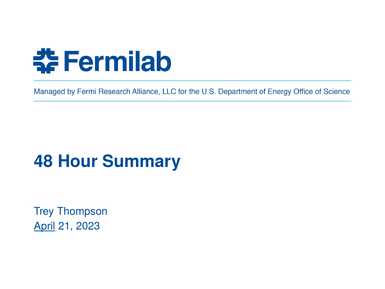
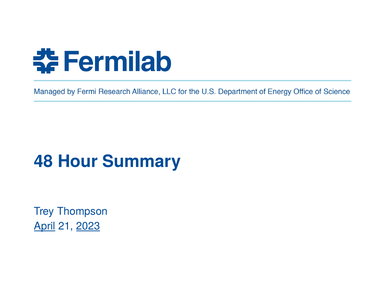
2023 underline: none -> present (88, 226)
